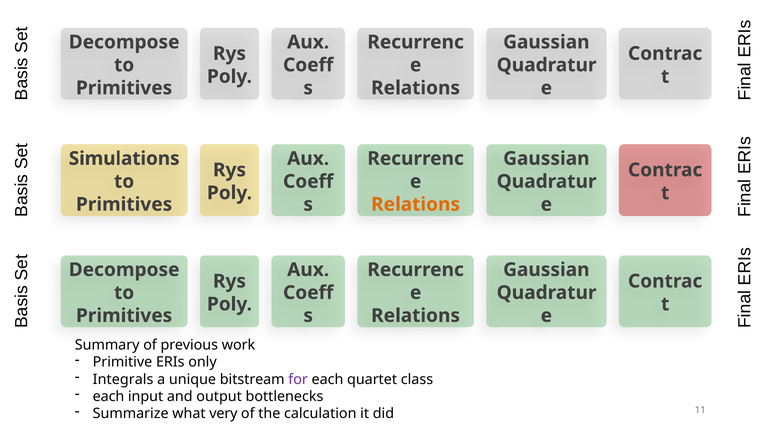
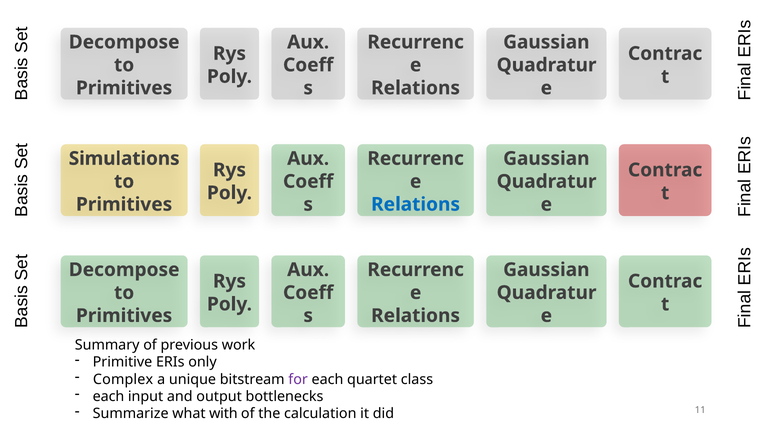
Relations colour: orange -> blue (416, 204)
Integrals: Integrals -> Complex (123, 379)
very: very -> with (223, 413)
